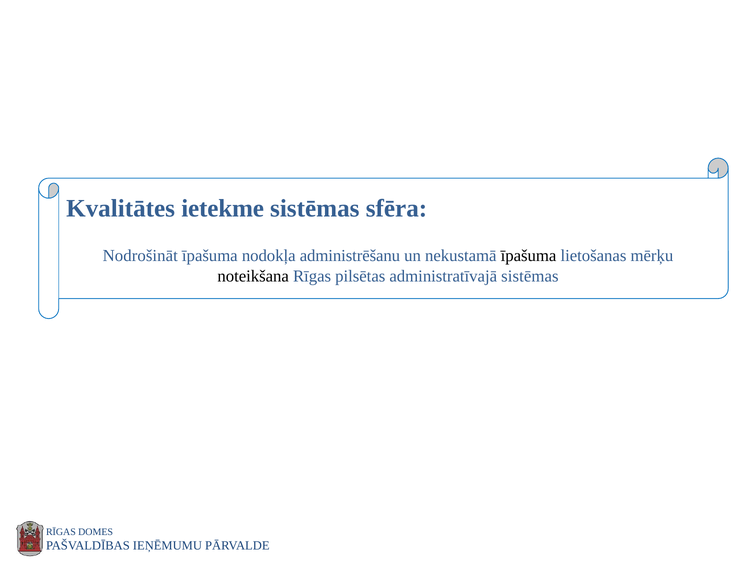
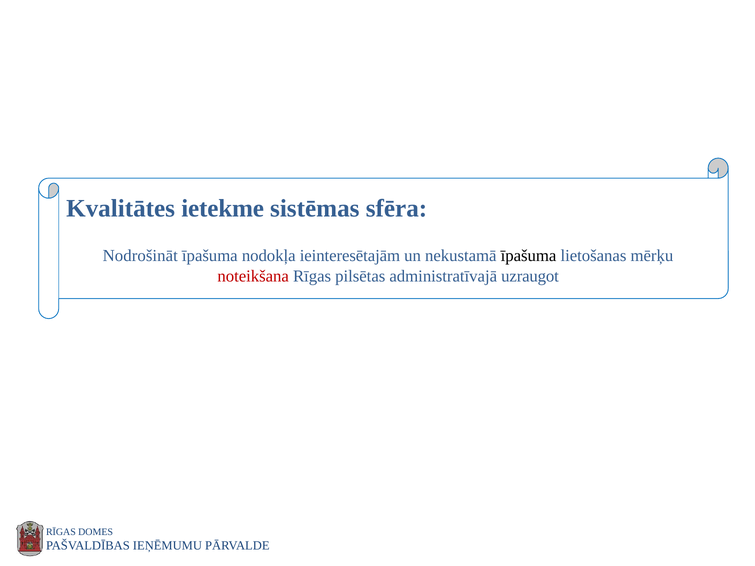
administrēšanu: administrēšanu -> ieinteresētajām (350, 256)
noteikšana colour: black -> red (253, 276)
administratīvajā sistēmas: sistēmas -> uzraugot (530, 276)
